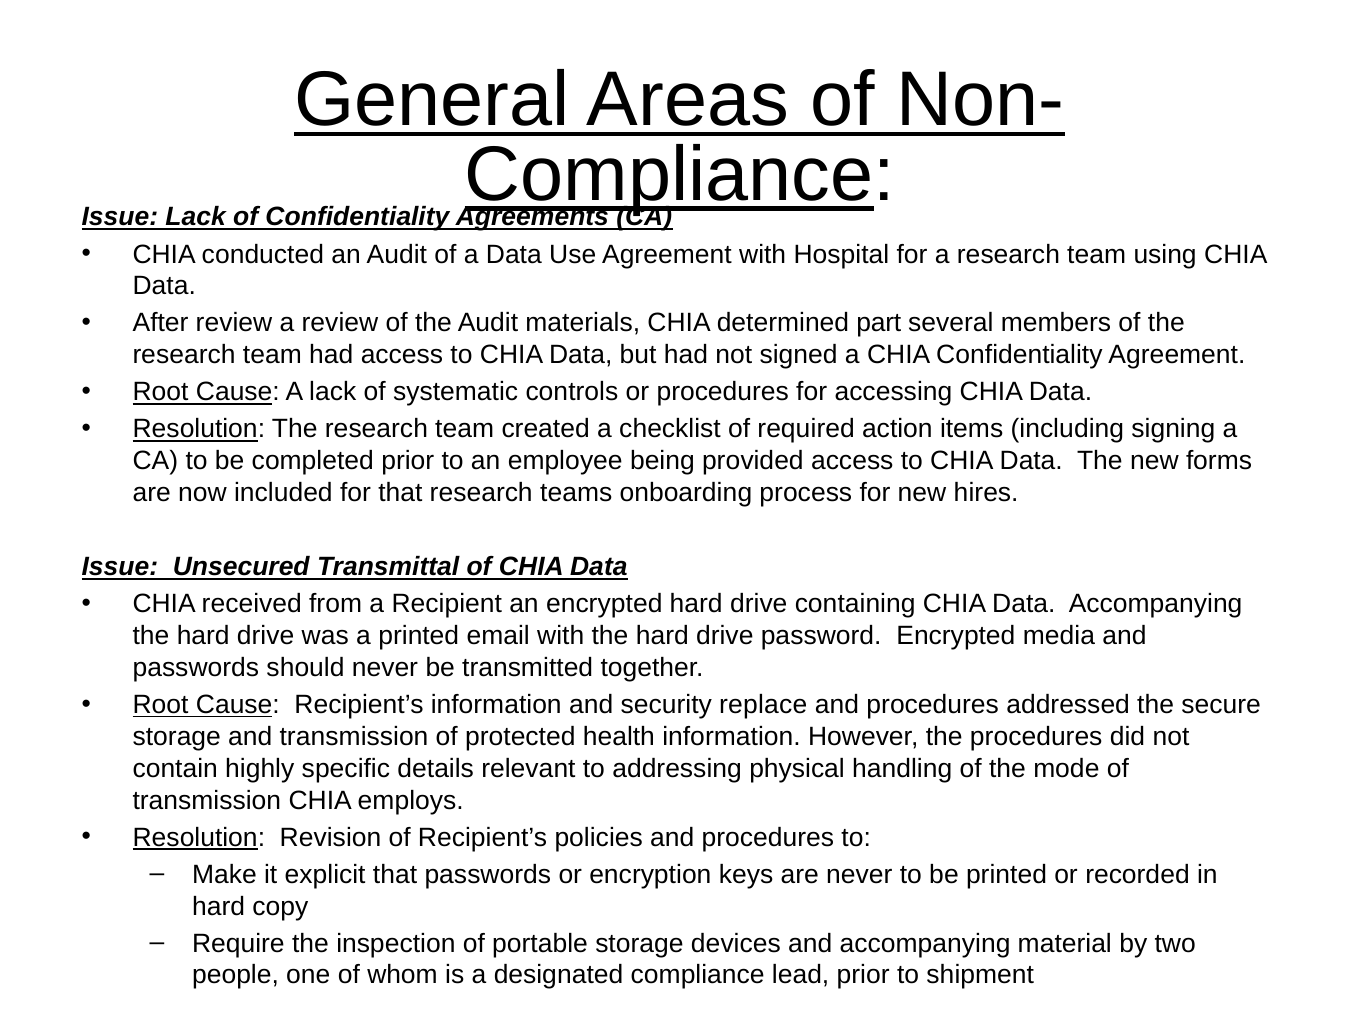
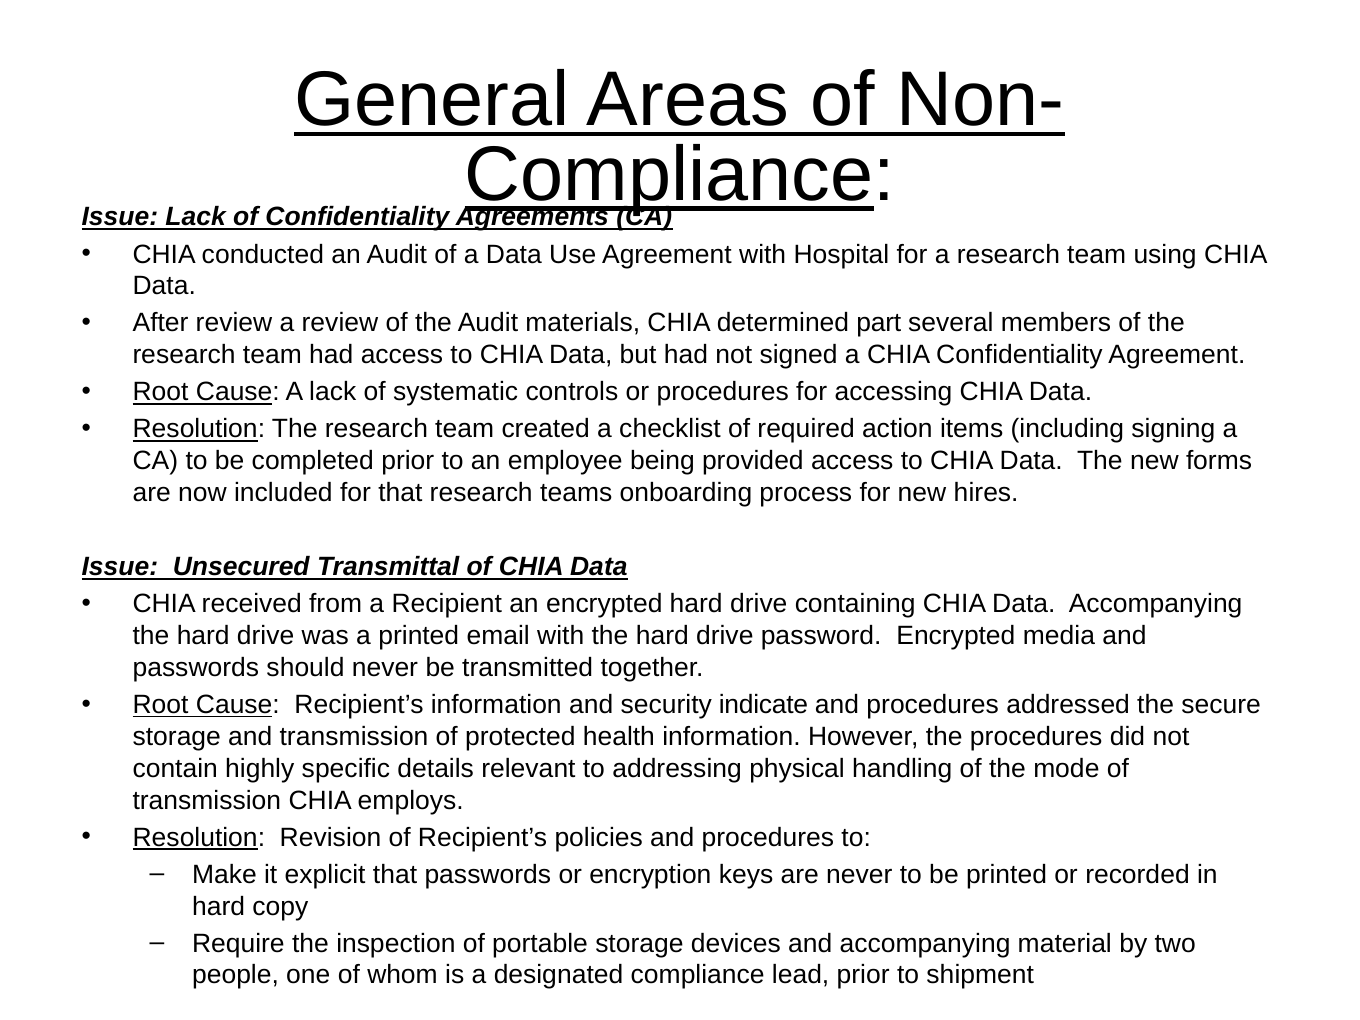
replace: replace -> indicate (763, 705)
